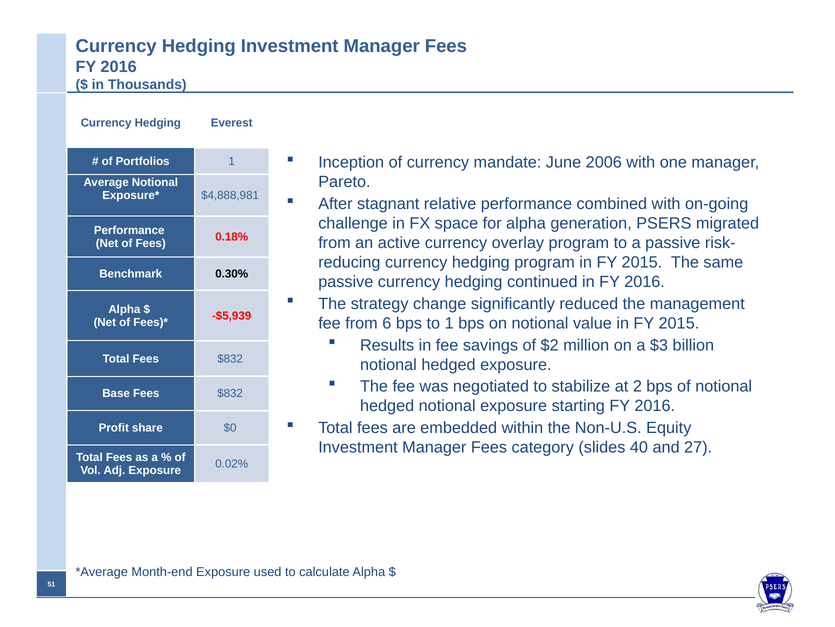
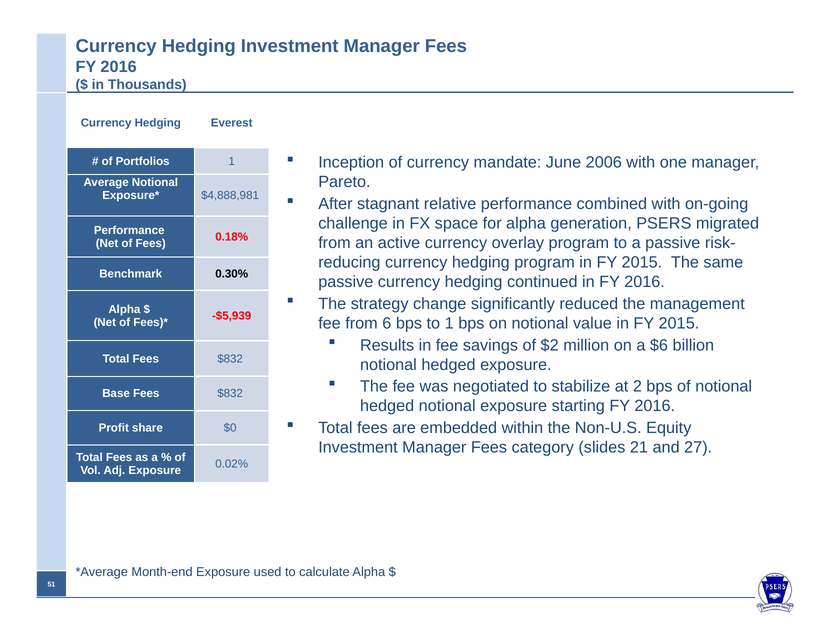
$3: $3 -> $6 (659, 345)
40: 40 -> 21 (639, 447)
